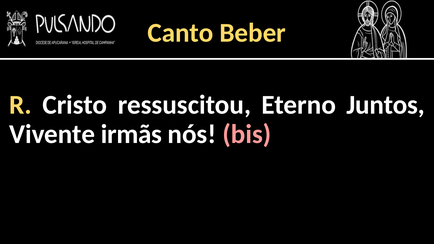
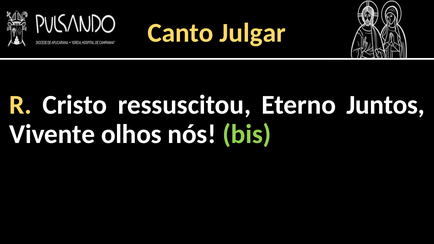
Beber: Beber -> Julgar (253, 33)
irmãs: irmãs -> olhos (131, 134)
bis colour: pink -> light green (247, 134)
